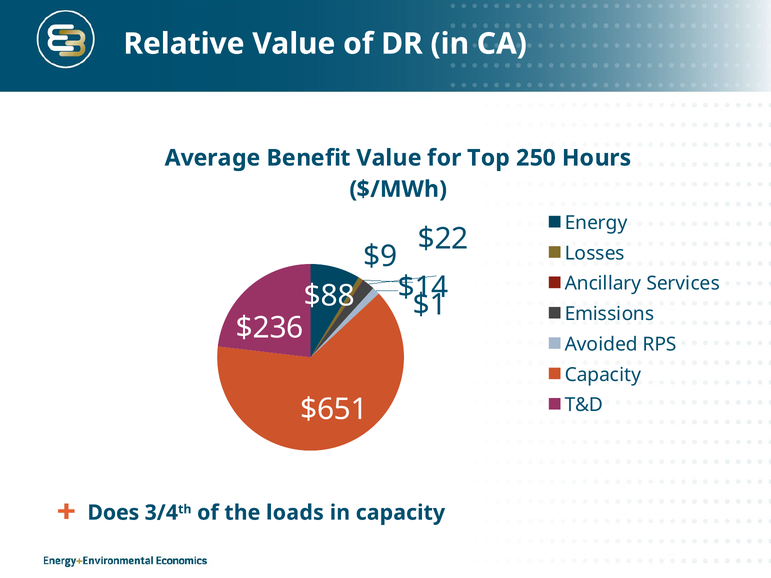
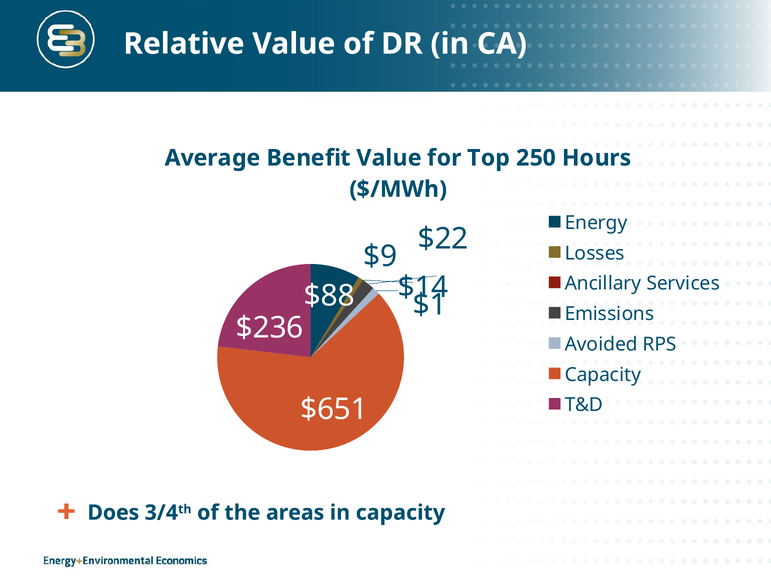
loads: loads -> areas (295, 513)
